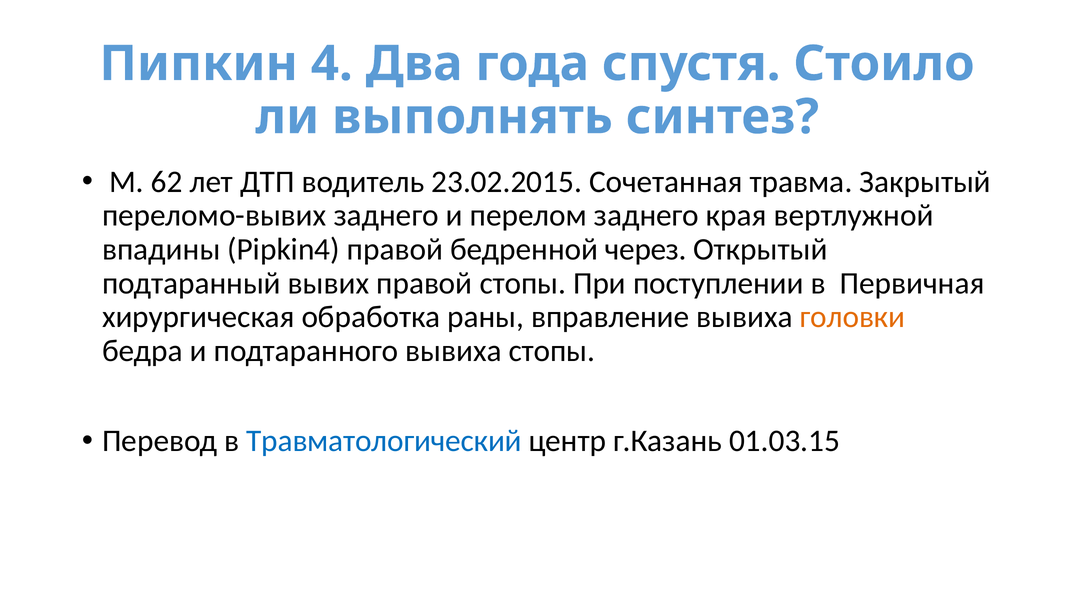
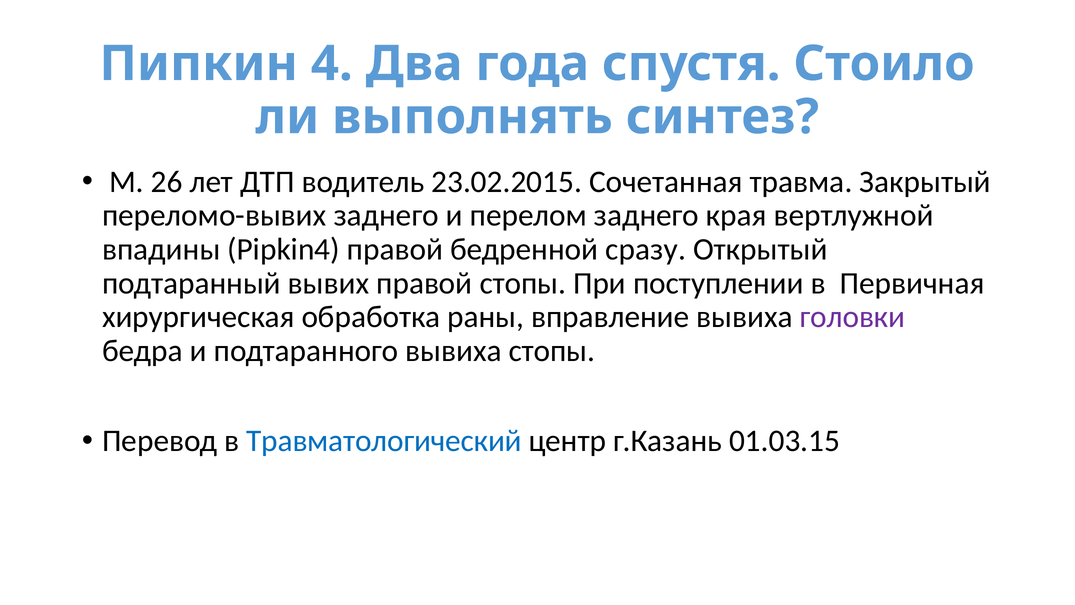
62: 62 -> 26 (167, 182)
через: через -> сразу (646, 249)
головки colour: orange -> purple (852, 317)
